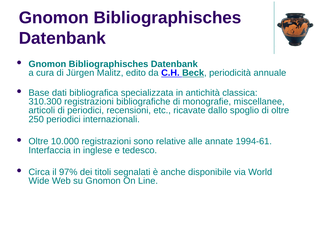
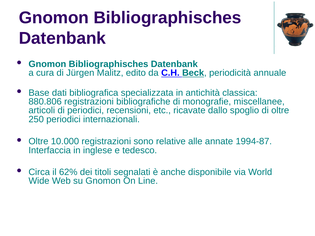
310.300: 310.300 -> 880.806 (45, 102)
1994-61: 1994-61 -> 1994-87 (254, 142)
97%: 97% -> 62% (68, 172)
